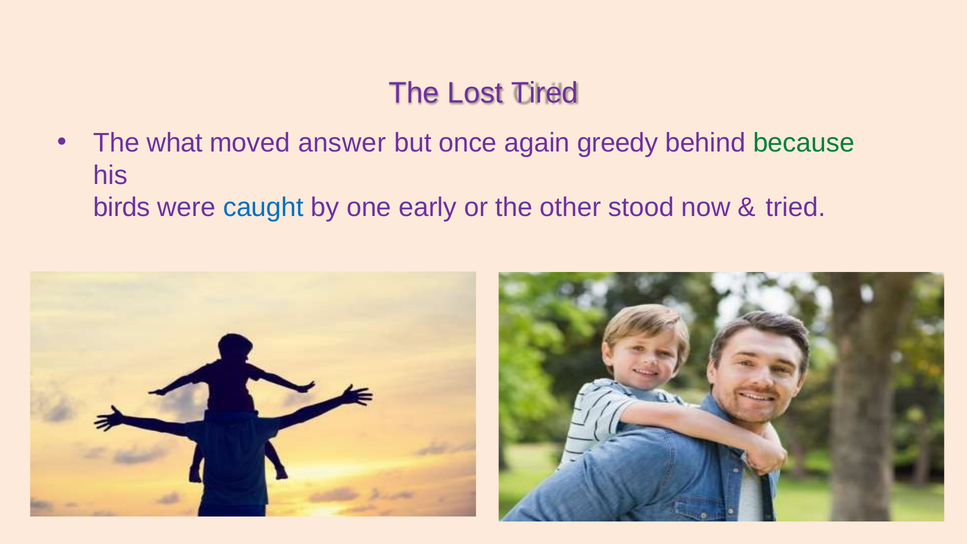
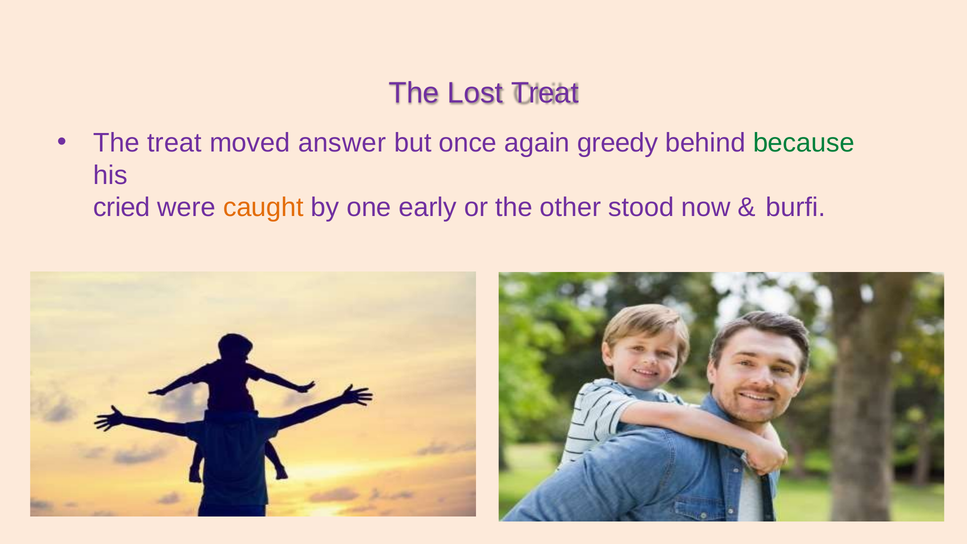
Lost Tired: Tired -> Treat (545, 93)
The what: what -> treat (175, 143)
birds: birds -> cried (122, 207)
caught colour: blue -> orange (263, 207)
tried: tried -> burfi (796, 207)
